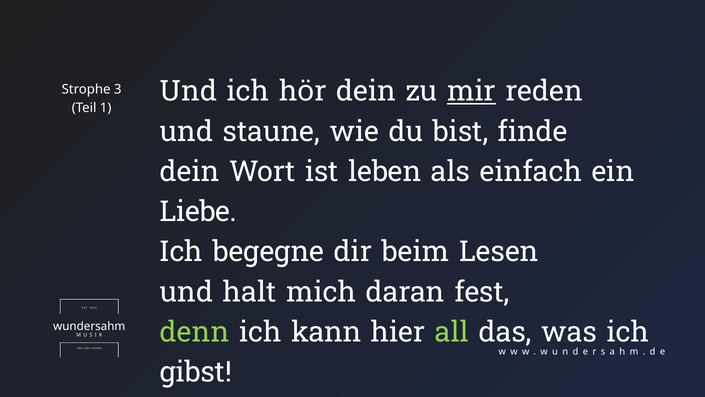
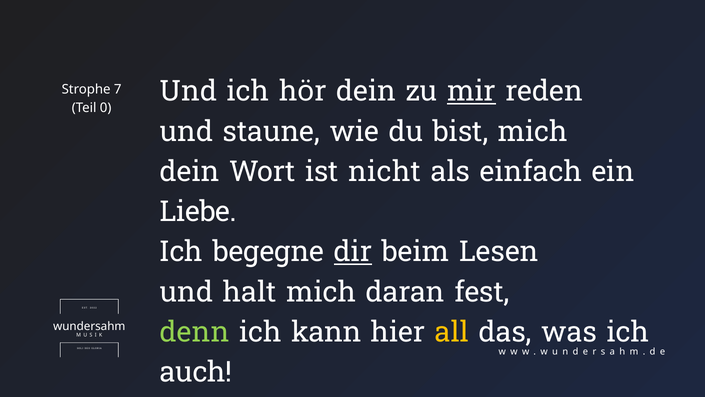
3: 3 -> 7 (118, 89)
1: 1 -> 0 (106, 108)
bist finde: finde -> mich (533, 131)
leben: leben -> nicht (385, 172)
dir underline: none -> present (353, 252)
all colour: light green -> yellow (452, 332)
gibst: gibst -> auch (196, 372)
